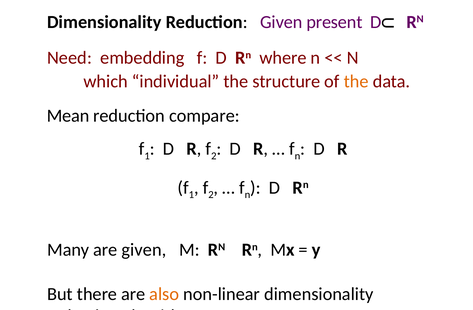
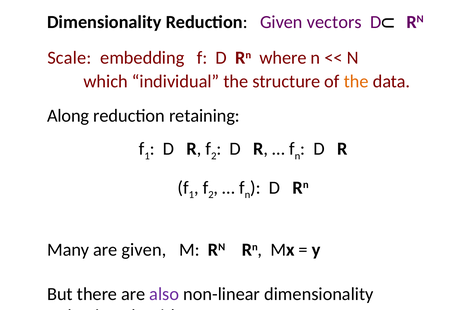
present: present -> vectors (334, 22)
Need: Need -> Scale (69, 58)
Mean: Mean -> Along (68, 115)
compare: compare -> retaining (204, 115)
also colour: orange -> purple (164, 293)
